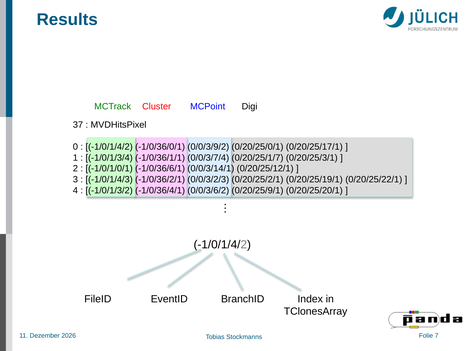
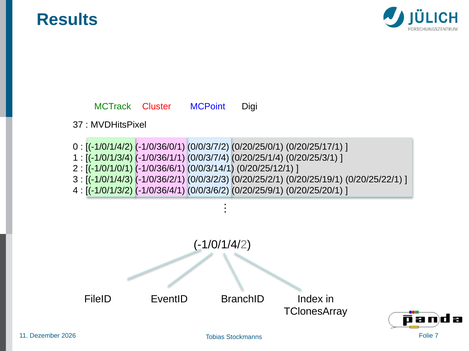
0/0/3/9/2: 0/0/3/9/2 -> 0/0/3/7/2 (208, 147)
0/20/25/1/7: 0/20/25/1/7 -> 0/20/25/1/4 (258, 158)
